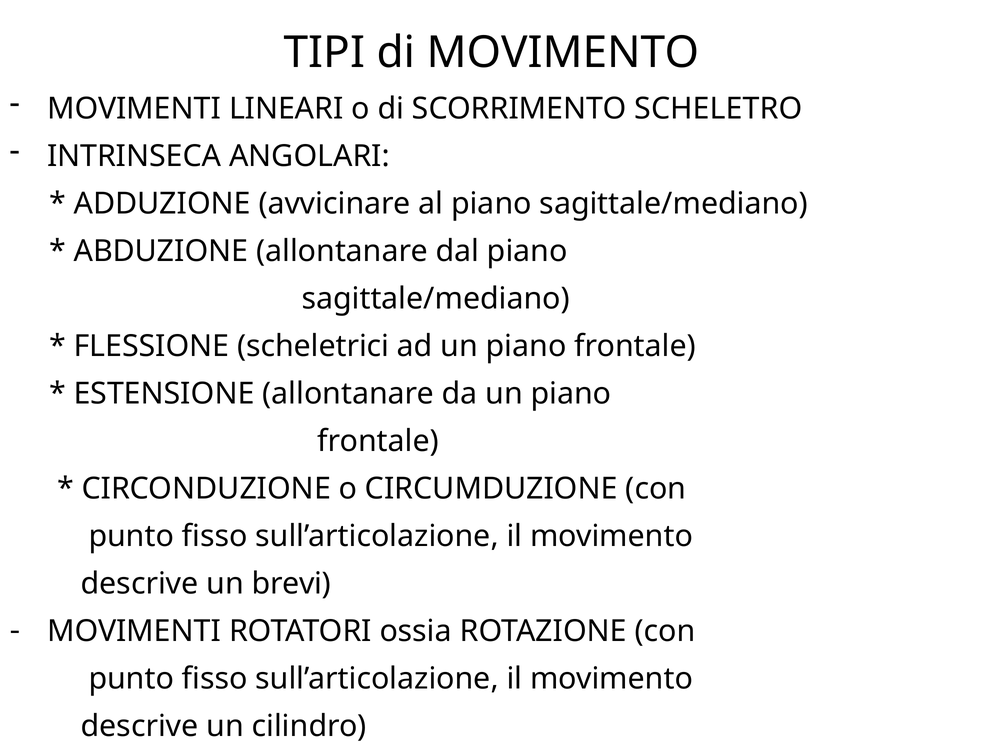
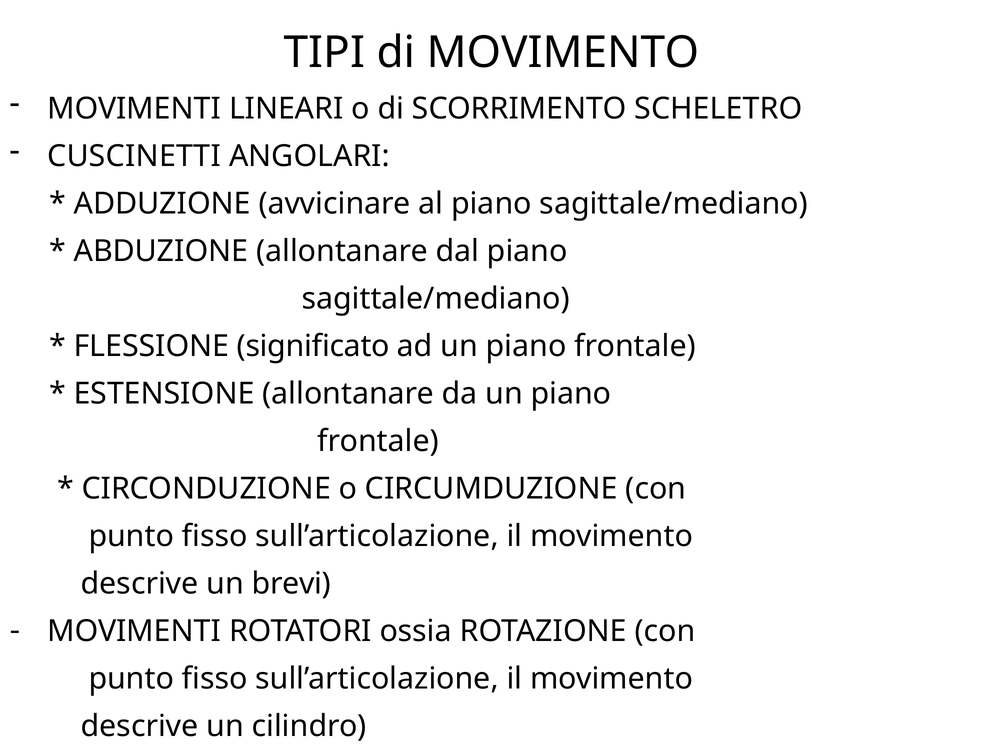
INTRINSECA: INTRINSECA -> CUSCINETTI (134, 156)
scheletrici: scheletrici -> significato (313, 346)
